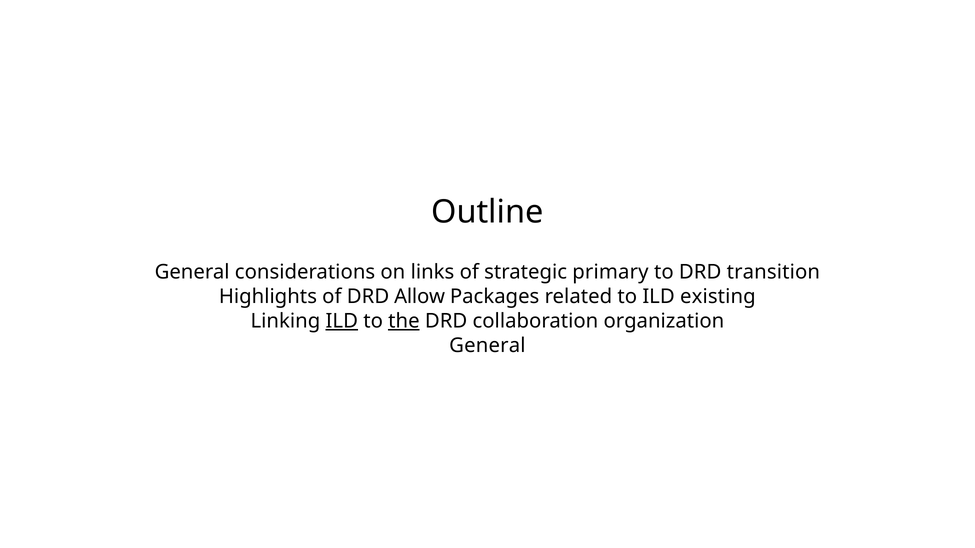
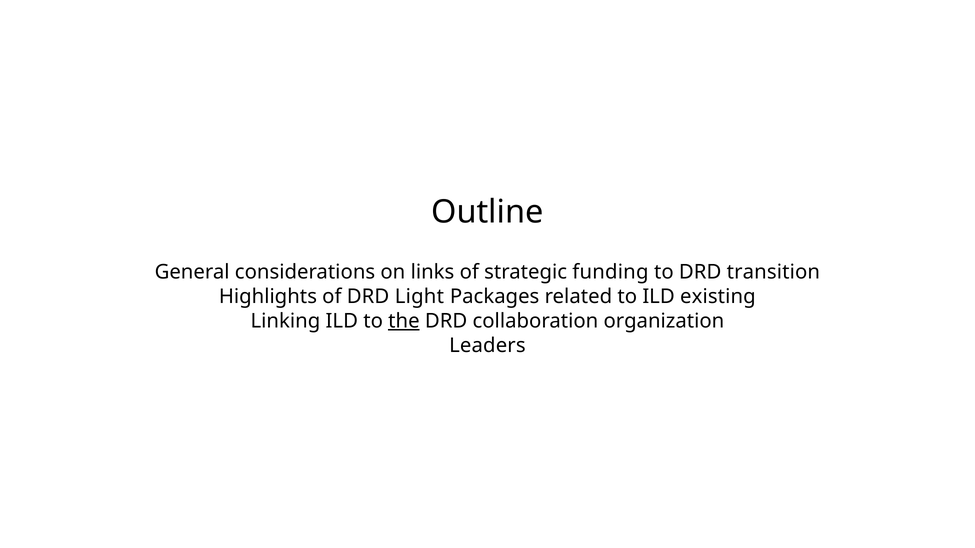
primary: primary -> funding (610, 272)
Allow: Allow -> Light (419, 297)
ILD underline: present -> none (342, 321)
General: General -> Leaders (487, 346)
